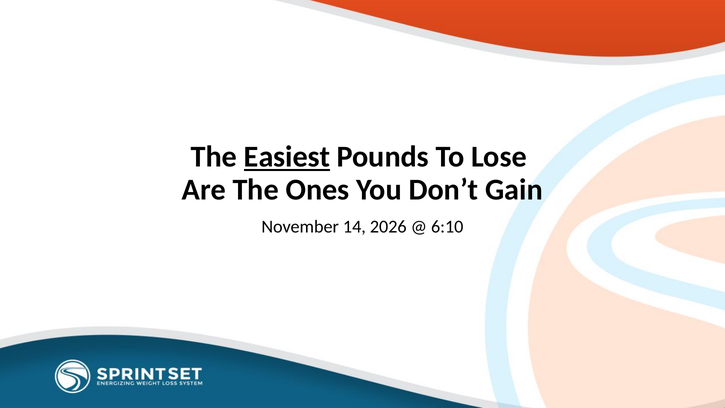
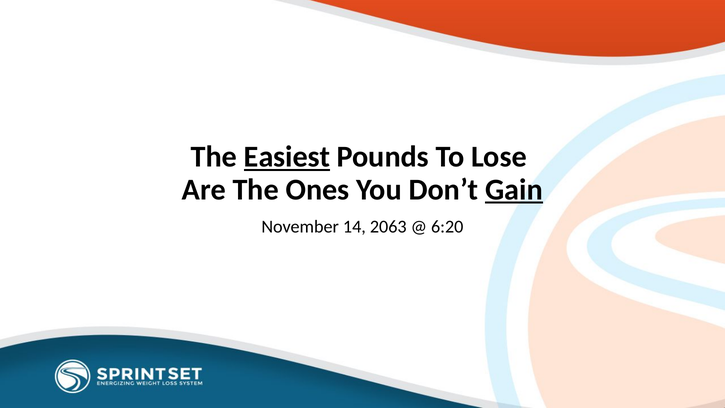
Gain underline: none -> present (514, 189)
2026: 2026 -> 2063 (388, 227)
6:10: 6:10 -> 6:20 (447, 227)
